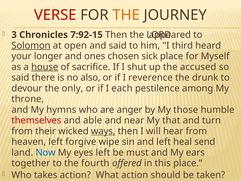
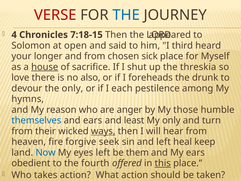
THE colour: orange -> blue (126, 15)
3: 3 -> 4 (14, 35)
7:92-15: 7:92-15 -> 7:18-15 (87, 35)
Solomon underline: present -> none (31, 45)
and ones: ones -> from (95, 56)
accused: accused -> threskia (198, 67)
said: said -> love (20, 78)
reverence: reverence -> foreheads (151, 78)
throne: throne -> hymns (28, 99)
hymns: hymns -> reason (61, 110)
themselves colour: red -> blue (36, 120)
and able: able -> ears (93, 120)
near: near -> least (134, 120)
My that: that -> only (171, 120)
heaven left: left -> fire (56, 142)
wipe: wipe -> seek (109, 142)
send: send -> keep (205, 142)
must: must -> them (137, 152)
together: together -> obedient (31, 163)
this underline: none -> present (163, 163)
